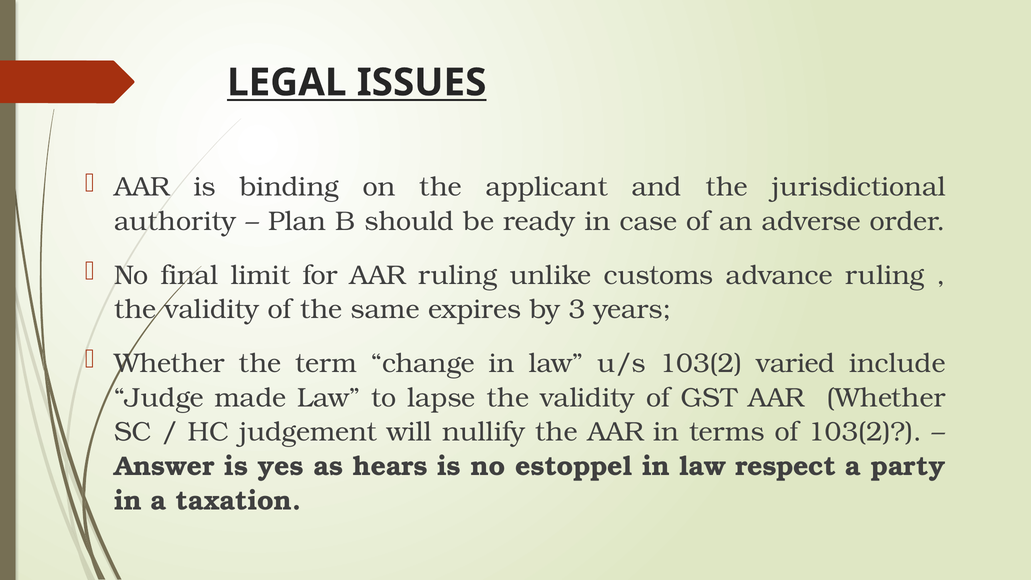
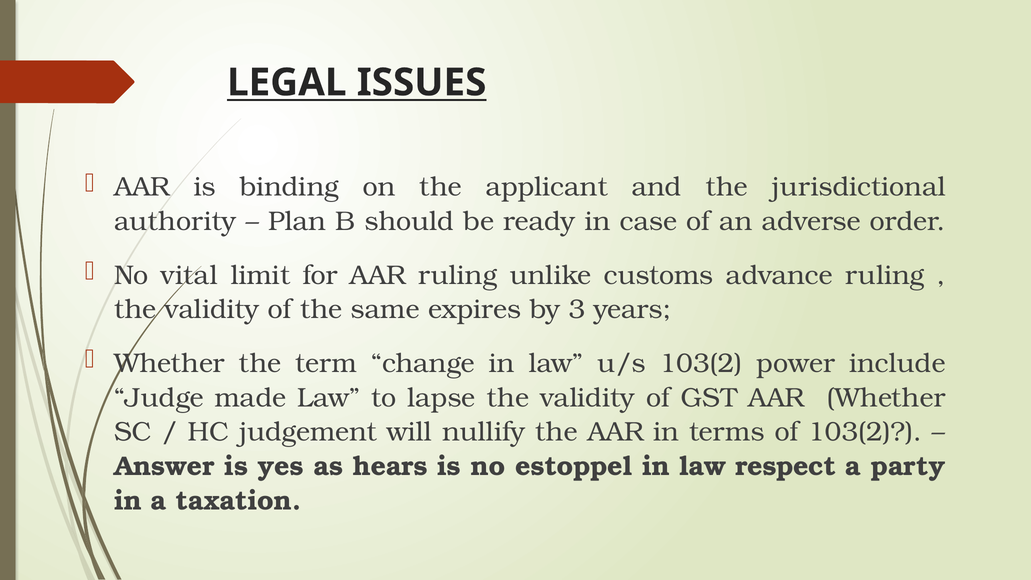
final: final -> vital (189, 275)
varied: varied -> power (796, 363)
